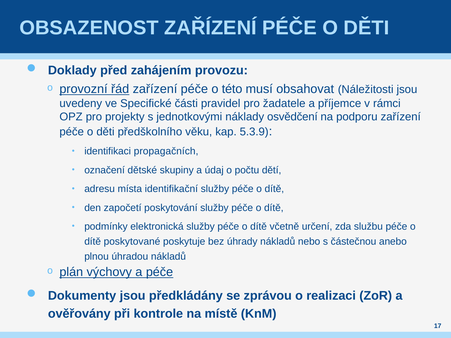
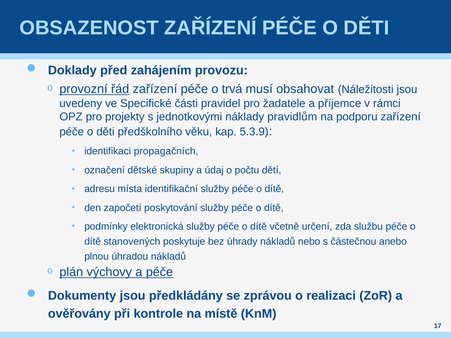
této: této -> trvá (232, 89)
osvědčení: osvědčení -> pravidlům (292, 117)
poskytované: poskytované -> stanovených (132, 242)
